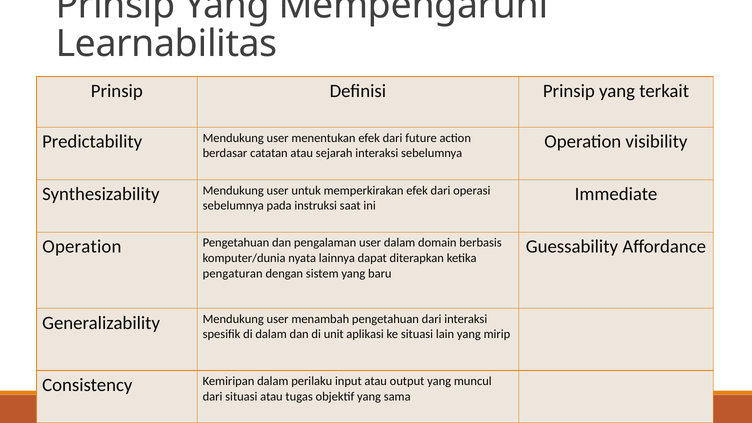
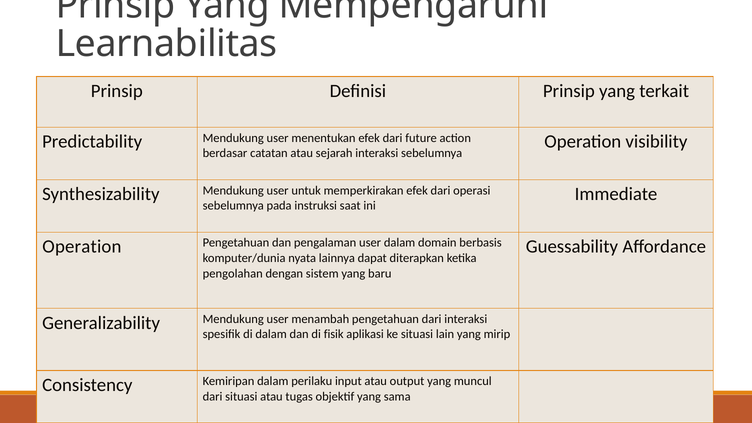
pengaturan: pengaturan -> pengolahan (233, 273)
unit: unit -> fisik (334, 334)
